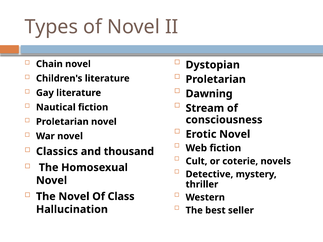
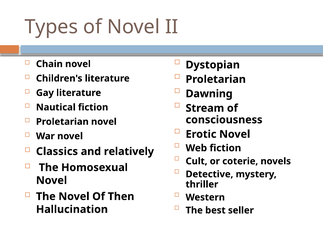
thousand: thousand -> relatively (129, 152)
Class: Class -> Then (121, 197)
